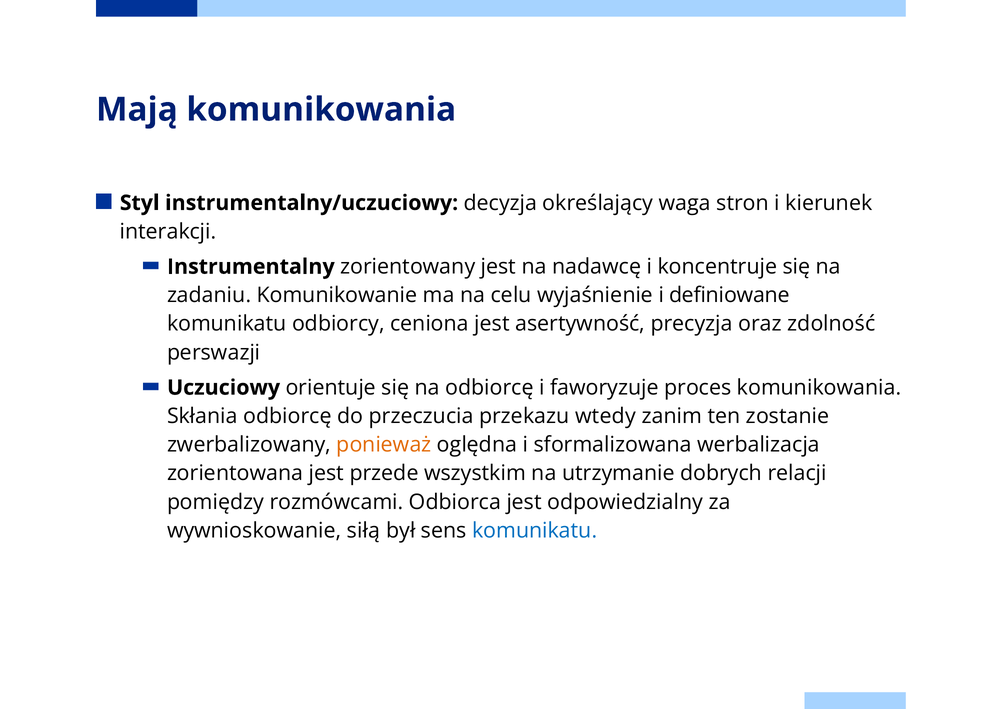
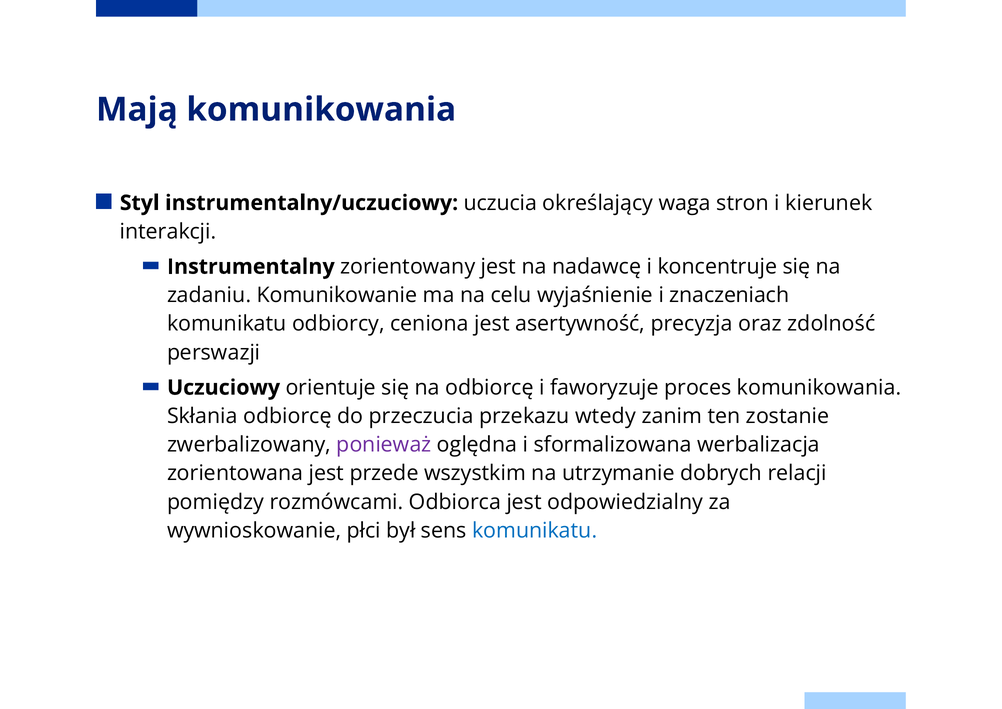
decyzja: decyzja -> uczucia (500, 203)
definiowane: definiowane -> znaczeniach (729, 295)
ponieważ colour: orange -> purple (384, 444)
siłą: siłą -> płci (364, 530)
